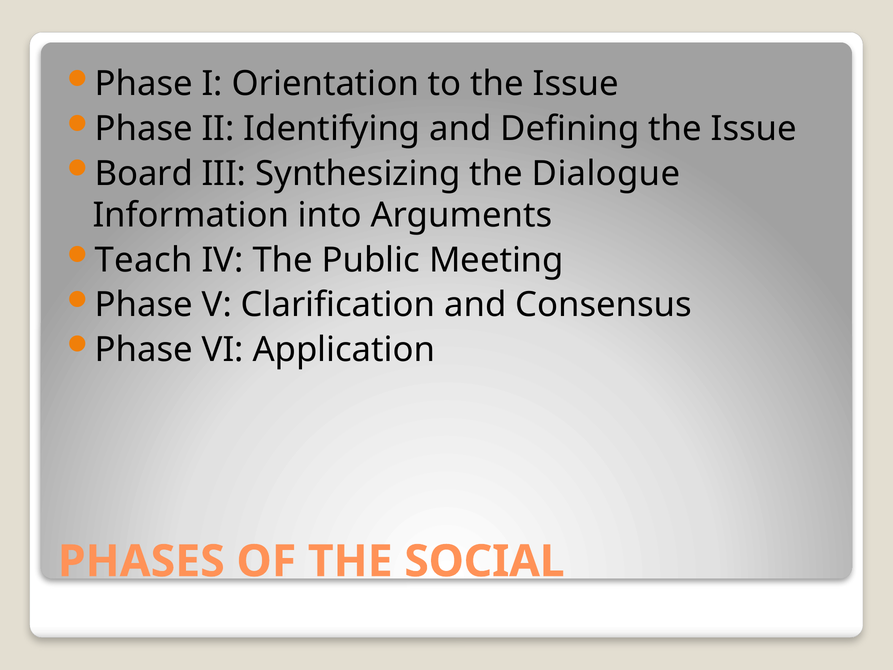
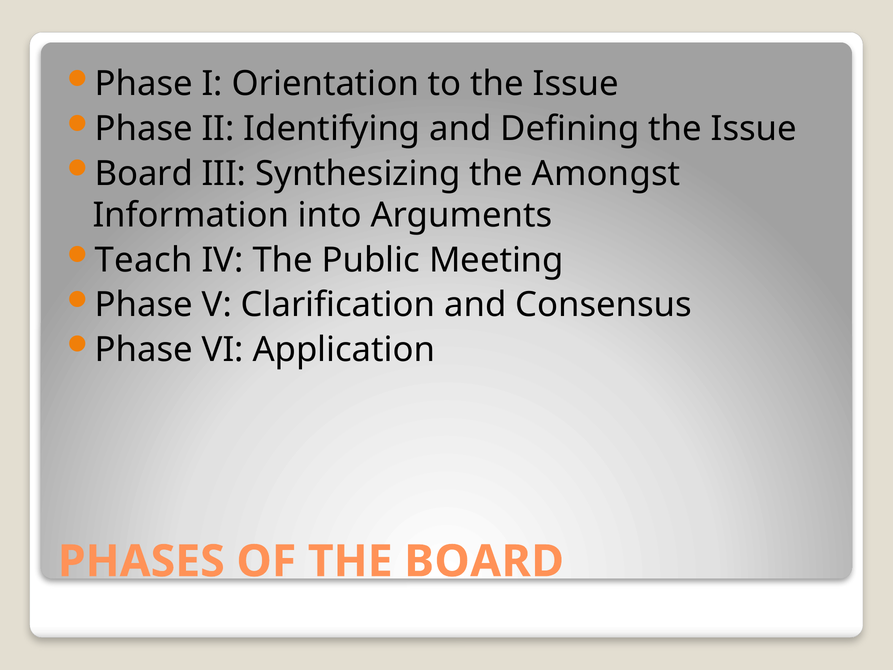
Dialogue: Dialogue -> Amongst (606, 174)
THE SOCIAL: SOCIAL -> BOARD (484, 561)
